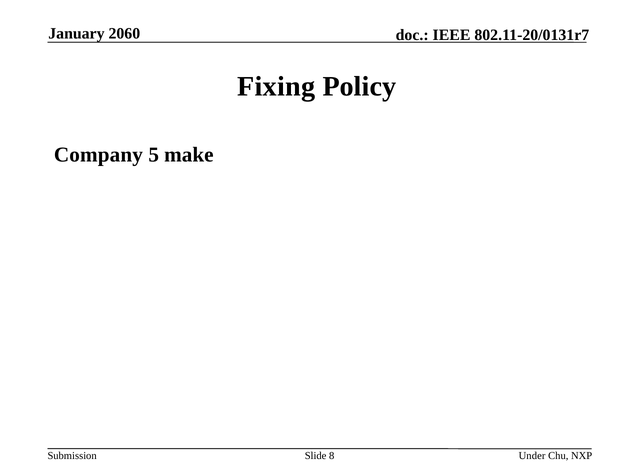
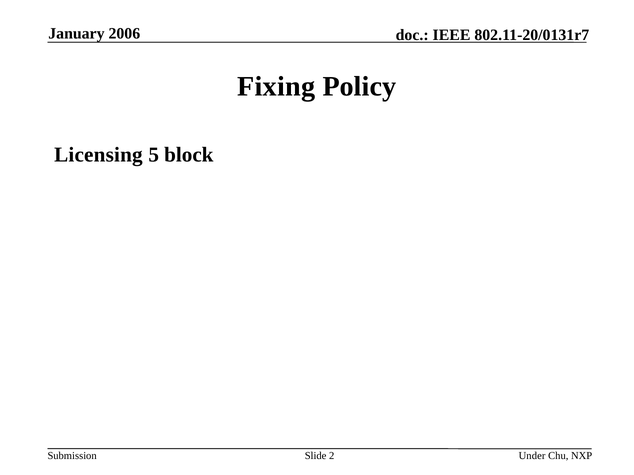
2060: 2060 -> 2006 (124, 34)
Company: Company -> Licensing (98, 155)
make: make -> block (189, 155)
8: 8 -> 2 (332, 456)
